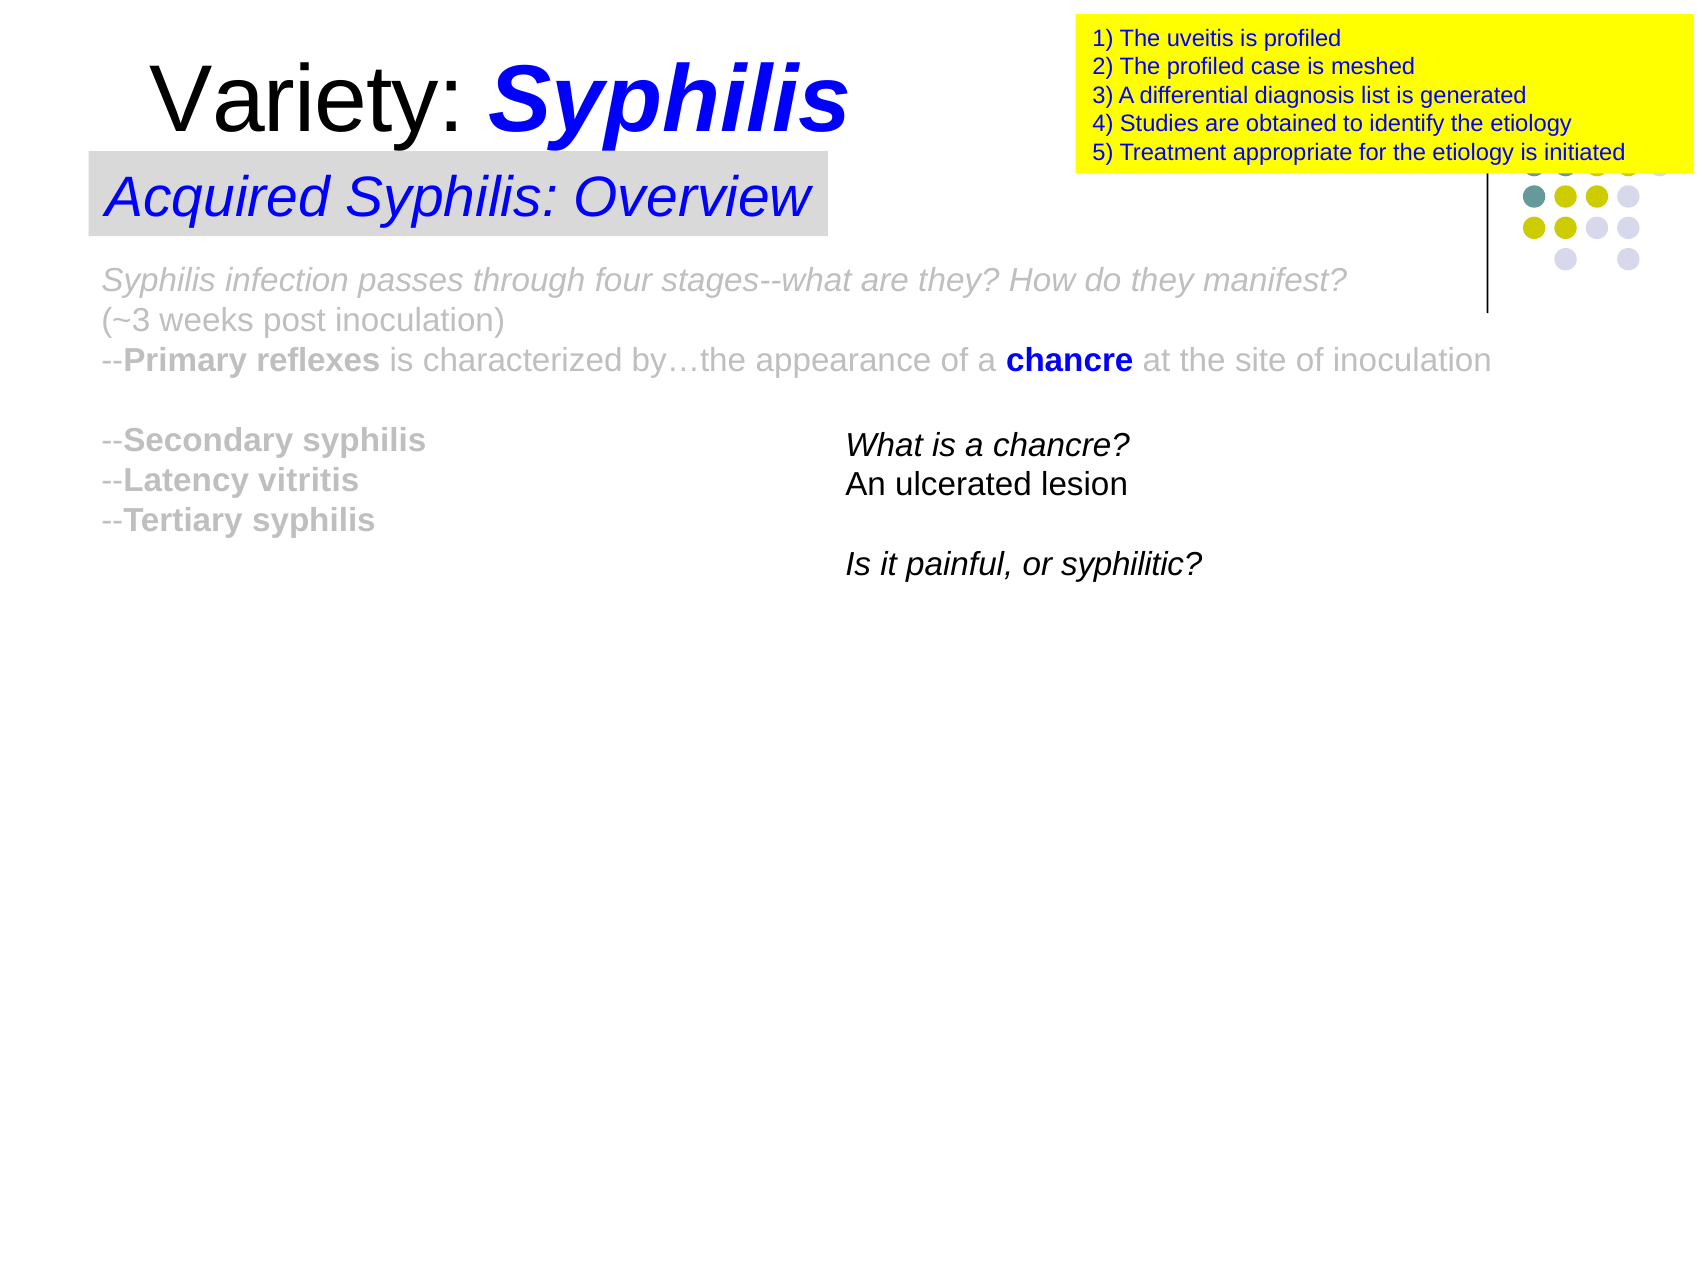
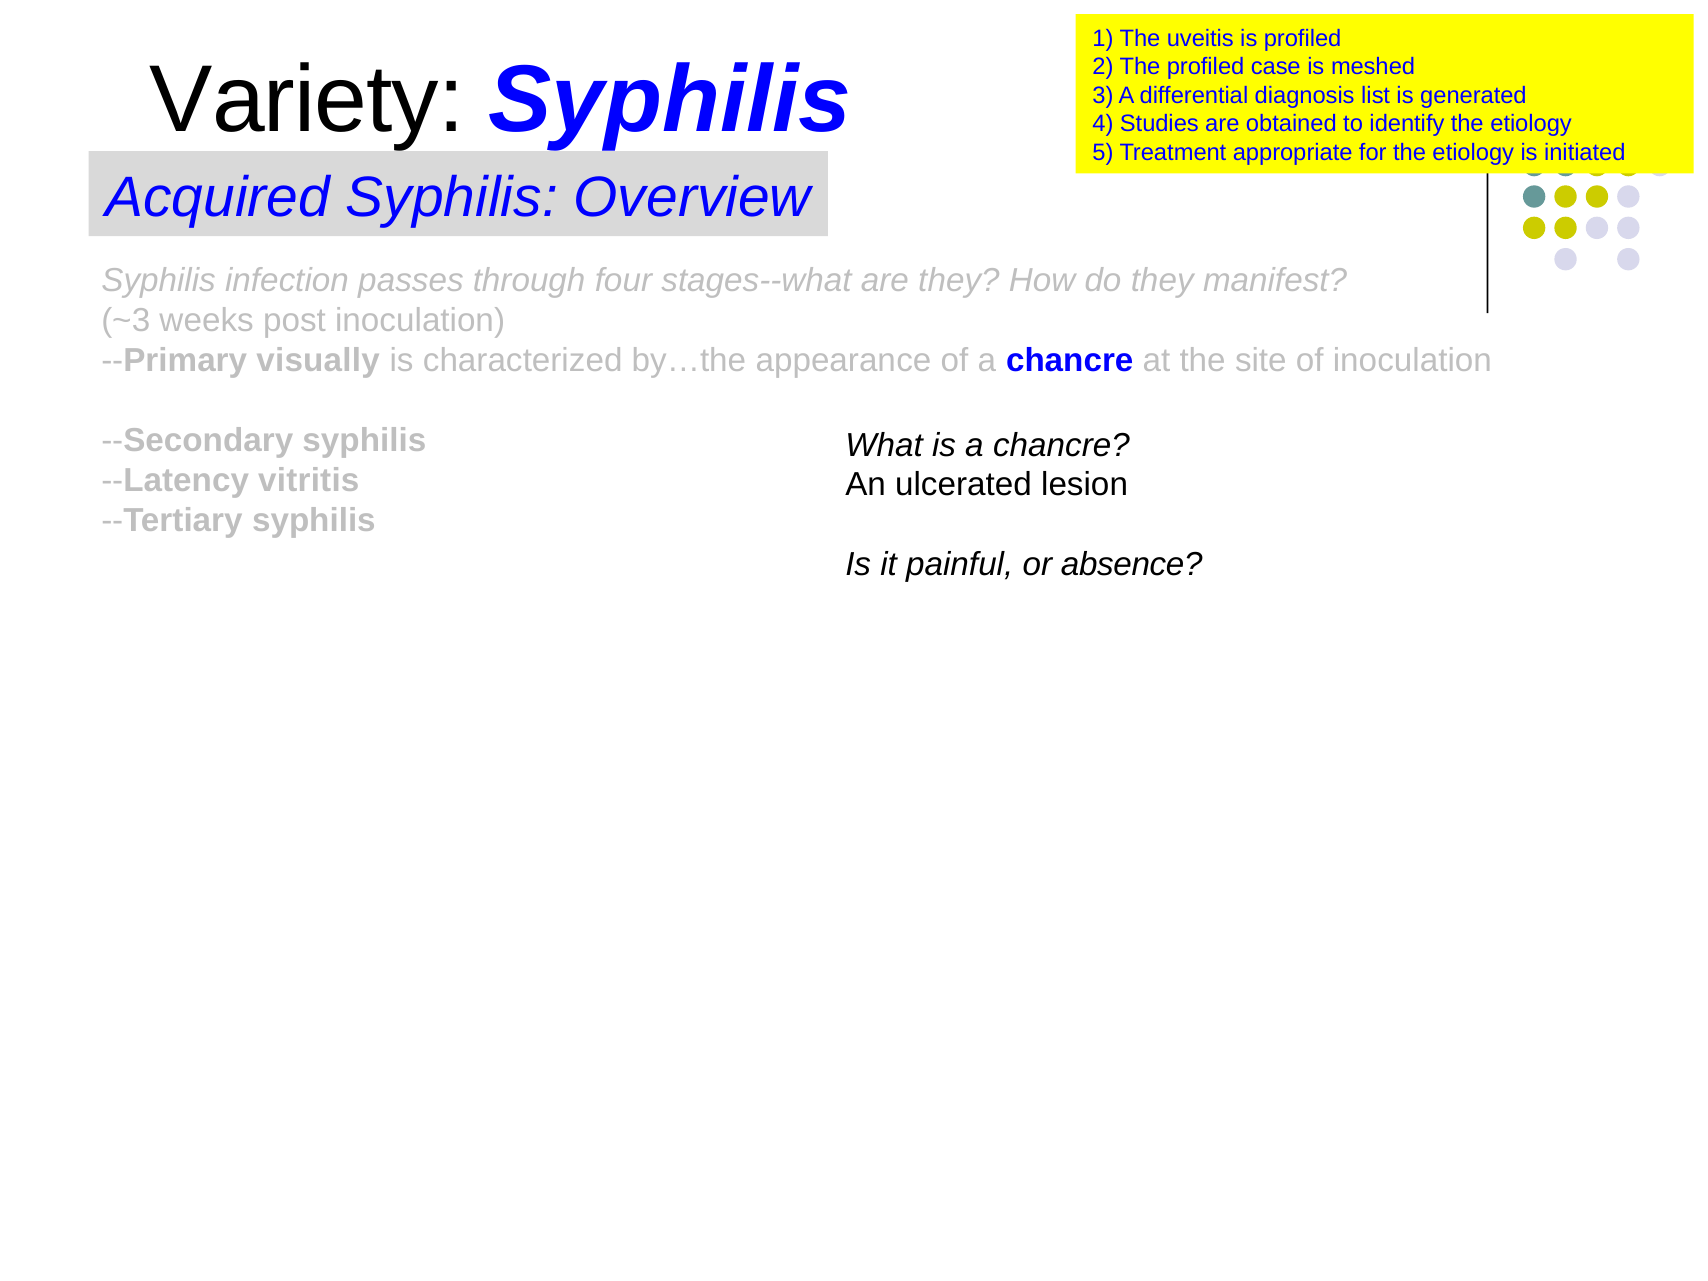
reflexes: reflexes -> visually (318, 361)
syphilitic: syphilitic -> absence (1132, 565)
